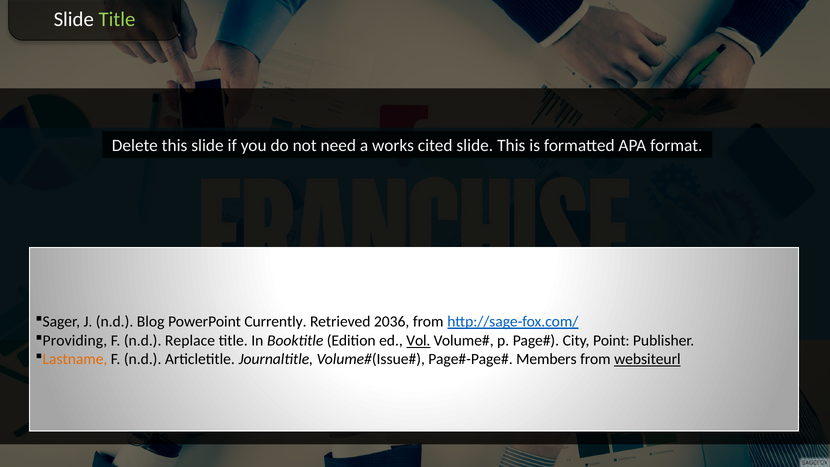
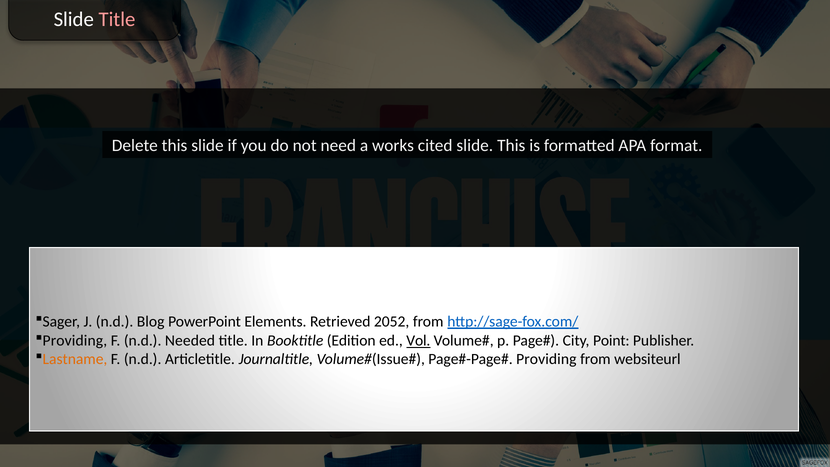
Title colour: light green -> pink (117, 20)
Currently: Currently -> Elements (275, 322)
2036: 2036 -> 2052 (392, 322)
Replace: Replace -> Needed (190, 340)
Members: Members -> Providing (546, 359)
websiteurl underline: present -> none (647, 359)
